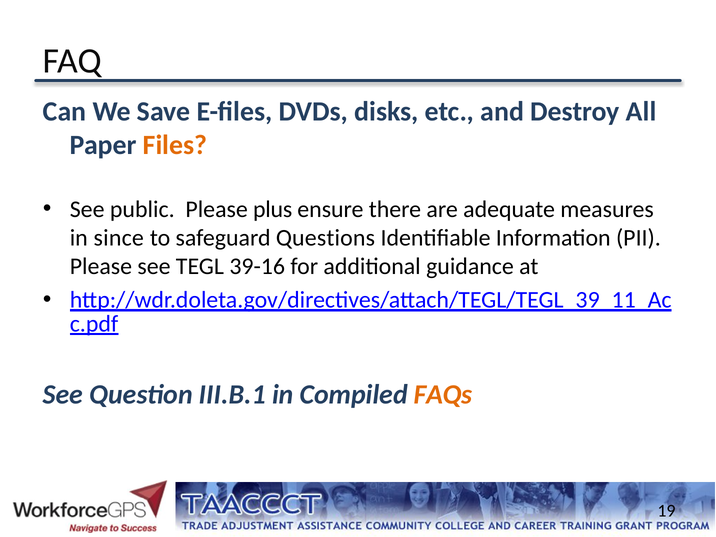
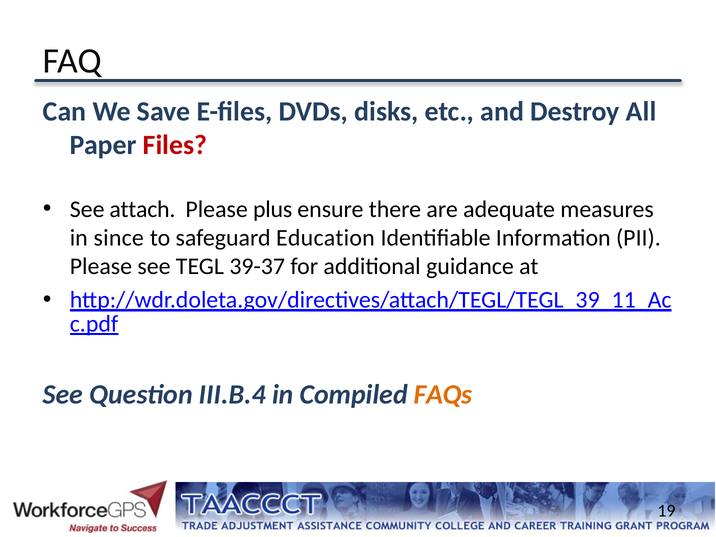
Files colour: orange -> red (175, 145)
public: public -> attach (142, 209)
Questions: Questions -> Education (325, 238)
39-16: 39-16 -> 39-37 (257, 266)
III.B.1: III.B.1 -> III.B.4 (232, 394)
